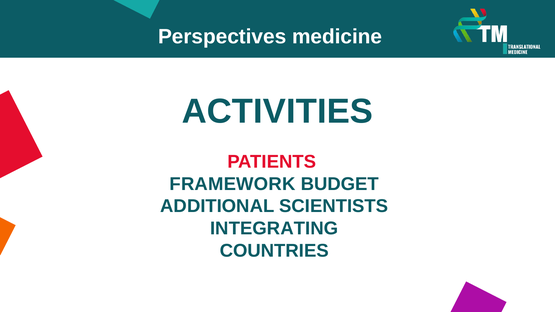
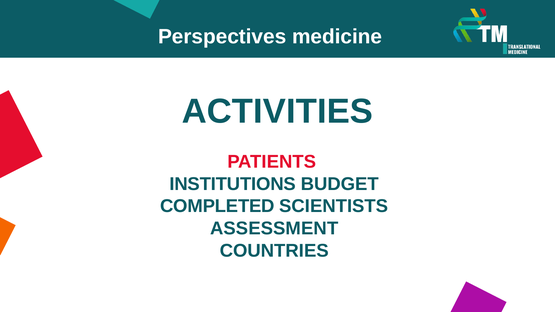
FRAMEWORK: FRAMEWORK -> INSTITUTIONS (233, 184)
ADDITIONAL: ADDITIONAL -> COMPLETED (217, 206)
INTEGRATING: INTEGRATING -> ASSESSMENT (274, 229)
